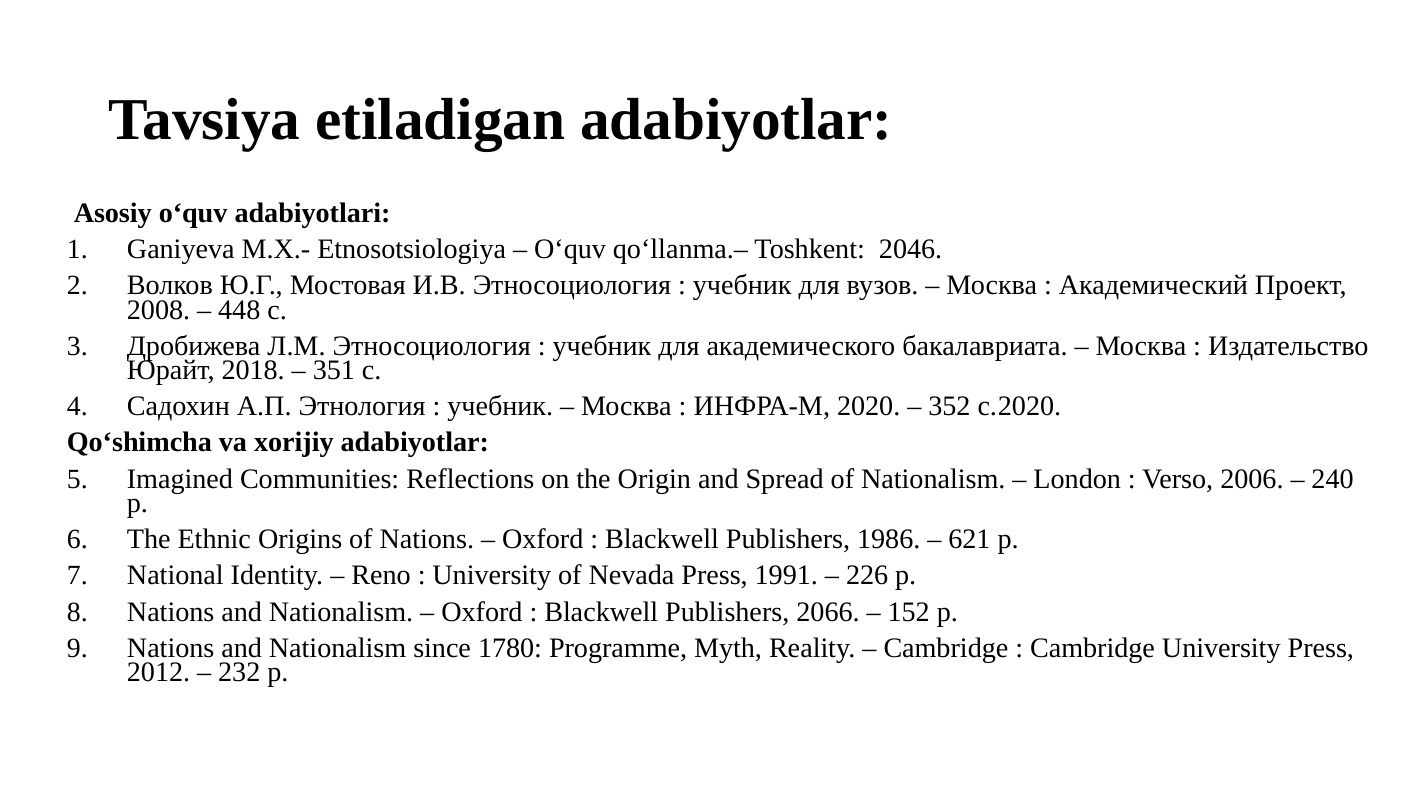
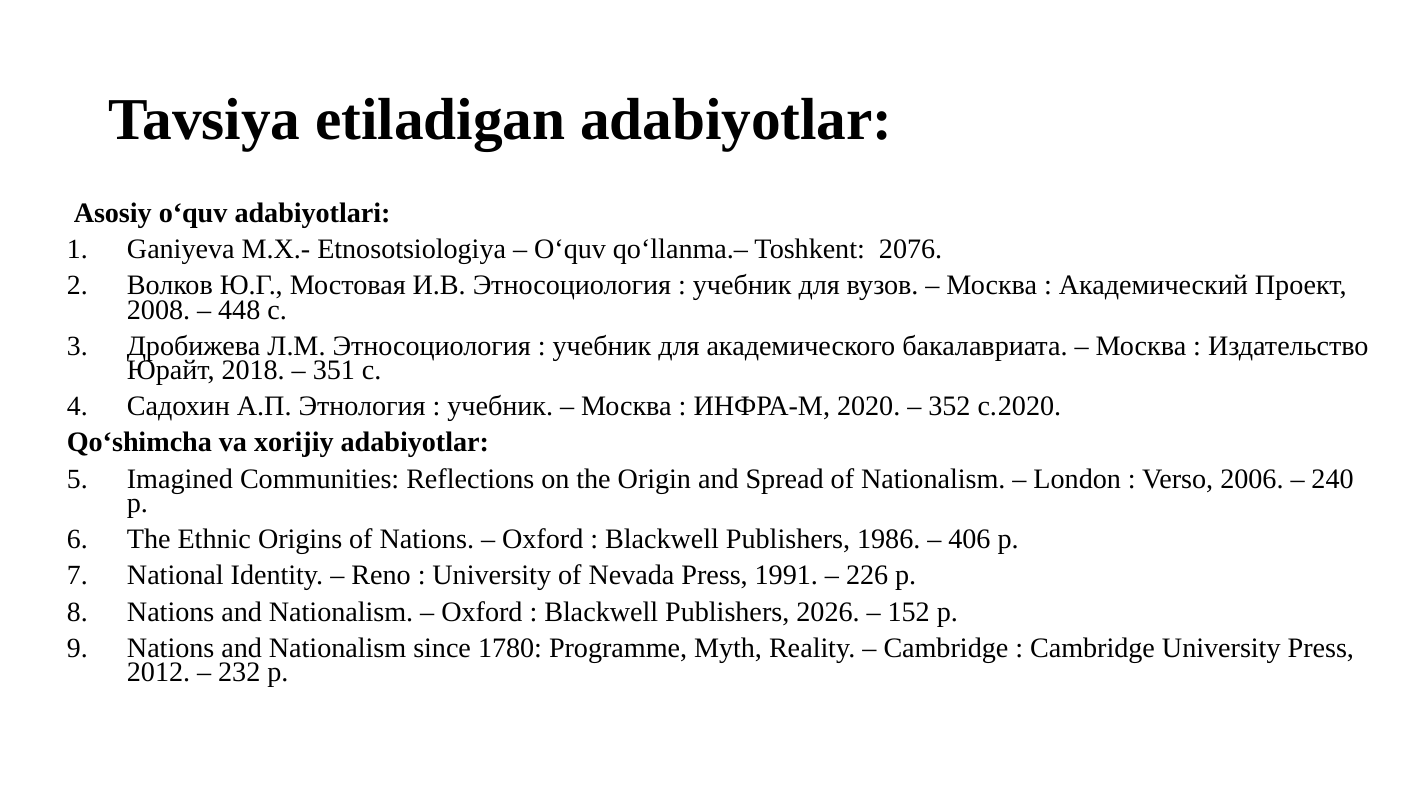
2046: 2046 -> 2076 (911, 249)
621: 621 -> 406 (969, 539)
2066: 2066 -> 2026 (828, 612)
